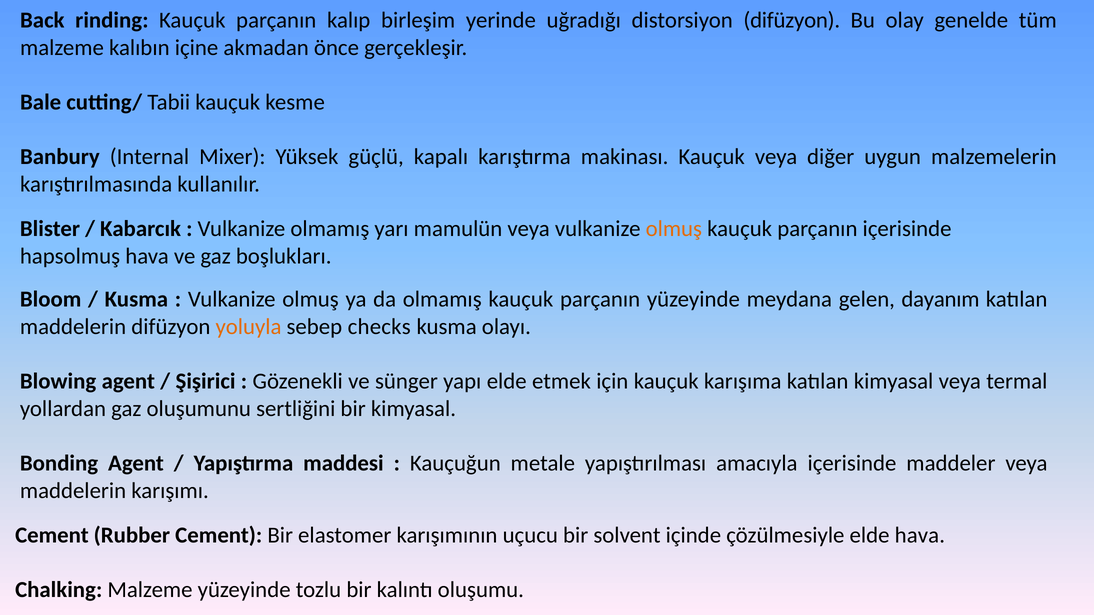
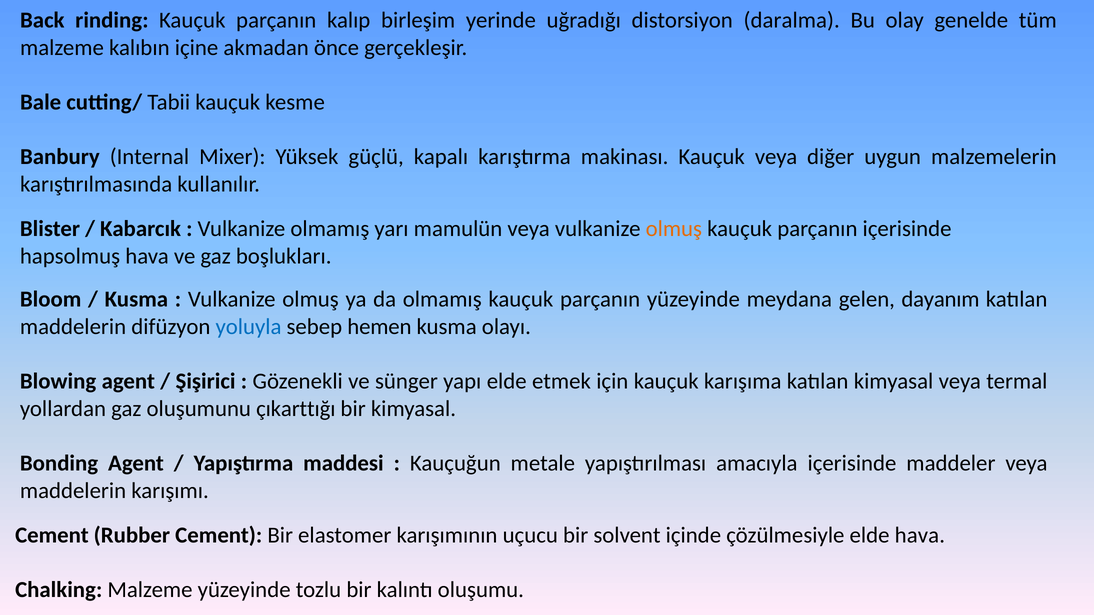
distorsiyon difüzyon: difüzyon -> daralma (792, 20)
yoluyla colour: orange -> blue (248, 327)
checks: checks -> hemen (379, 327)
sertliğini: sertliğini -> çıkarttığı (296, 409)
